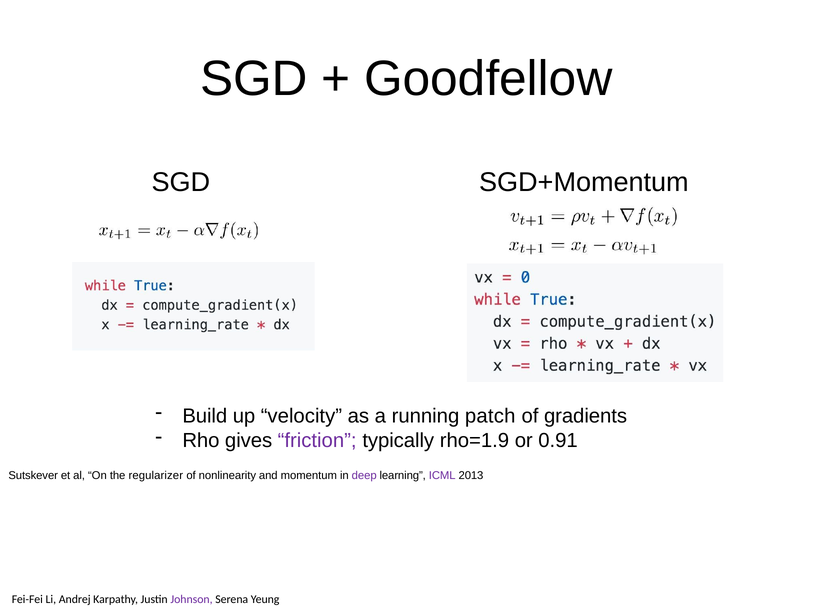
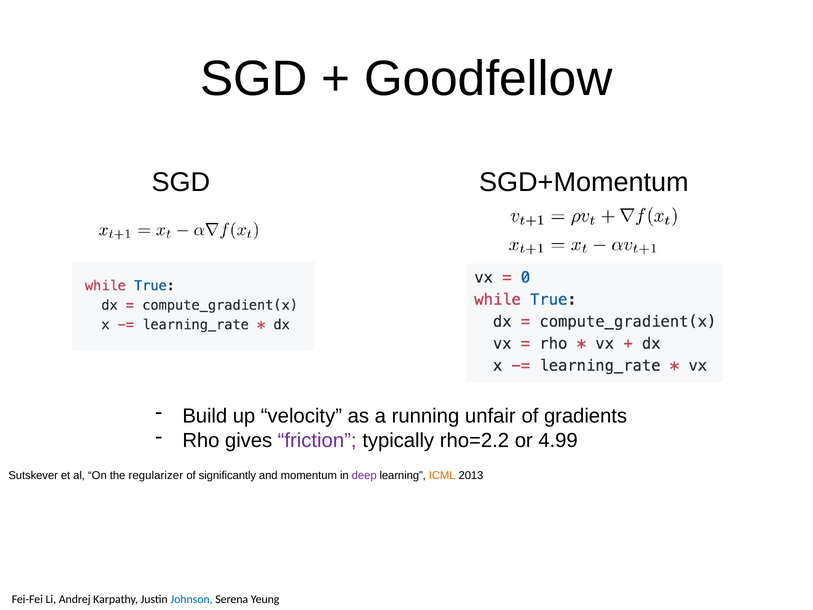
patch: patch -> unfair (490, 416)
rho=1.9: rho=1.9 -> rho=2.2 (474, 440)
0.91: 0.91 -> 4.99 (558, 440)
nonlinearity: nonlinearity -> significantly (227, 475)
ICML colour: purple -> orange (442, 475)
Johnson colour: purple -> blue (191, 599)
